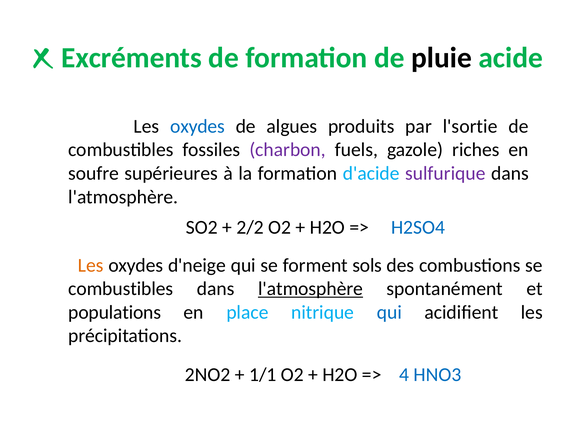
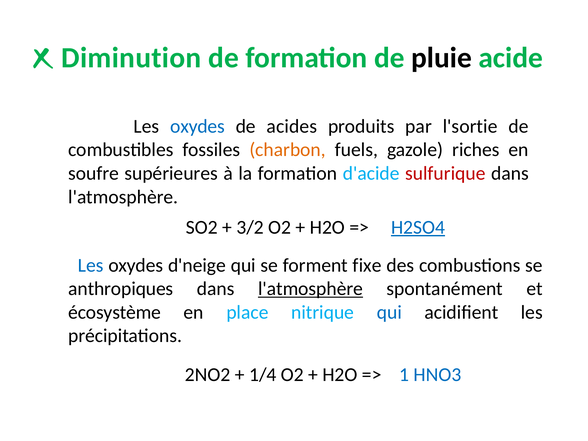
Excréments: Excréments -> Diminution (131, 58)
algues: algues -> acides (292, 126)
charbon colour: purple -> orange (288, 150)
sulfurique colour: purple -> red (445, 173)
2/2: 2/2 -> 3/2 (250, 227)
H2SO4 underline: none -> present (418, 227)
Les colour: orange -> blue (91, 265)
sols: sols -> fixe (367, 265)
combustibles: combustibles -> anthropiques (121, 289)
populations: populations -> écosystème (115, 312)
1/1: 1/1 -> 1/4 (263, 375)
4: 4 -> 1 (404, 375)
